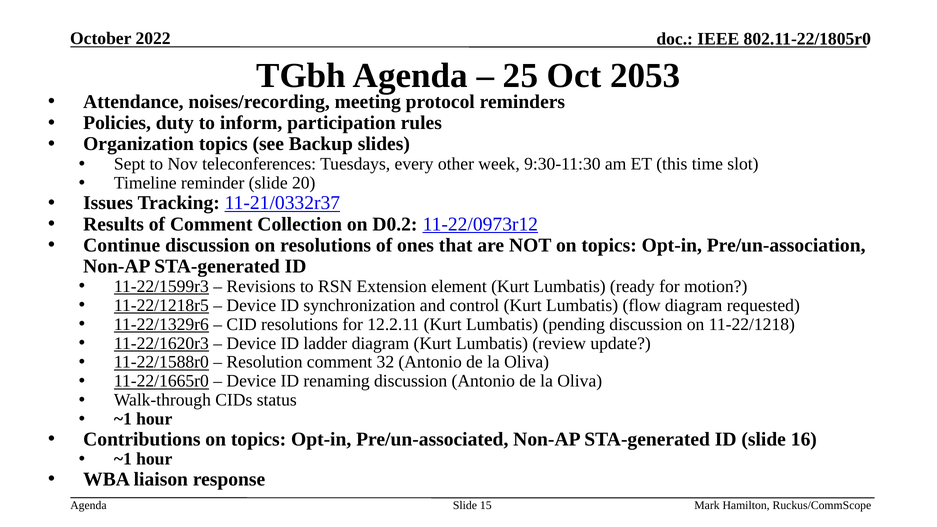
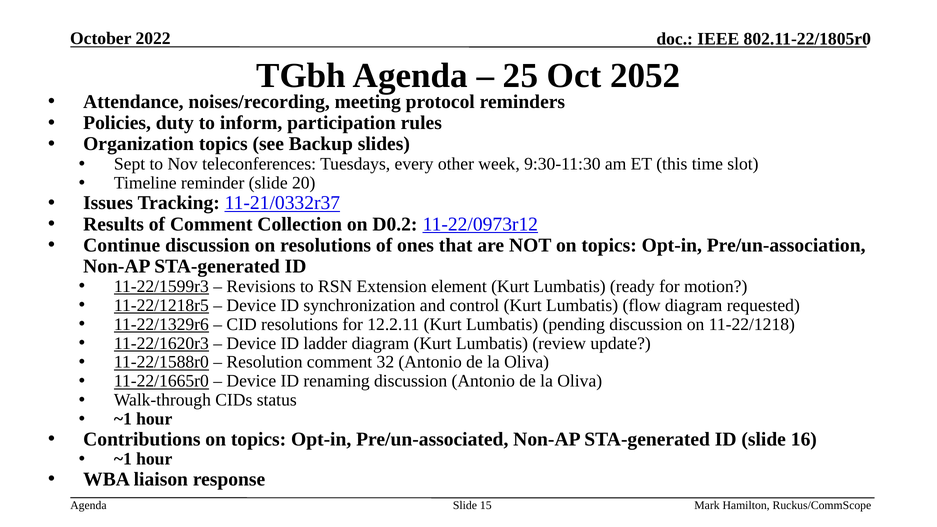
2053: 2053 -> 2052 (645, 76)
